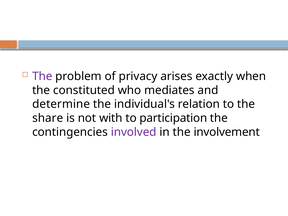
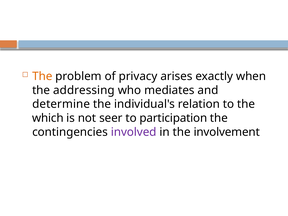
The colour: purple -> orange (42, 76)
constituted: constituted -> addressing (84, 90)
share: share -> which (48, 118)
with: with -> seer (111, 118)
